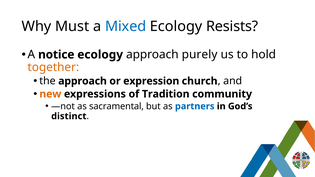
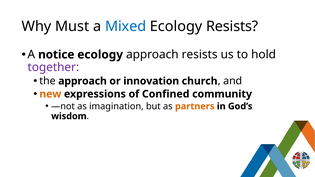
approach purely: purely -> resists (200, 55)
together colour: orange -> purple (53, 67)
expression: expression -> innovation (151, 81)
Tradition: Tradition -> Confined (166, 94)
sacramental: sacramental -> imagination (116, 106)
partners colour: blue -> orange (195, 106)
distinct: distinct -> wisdom (69, 116)
